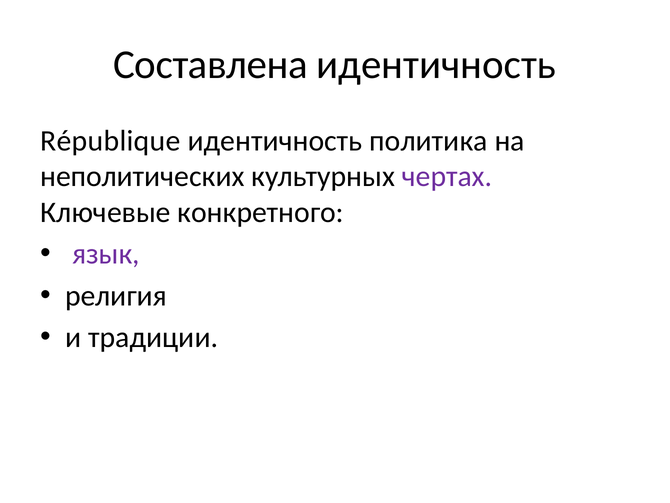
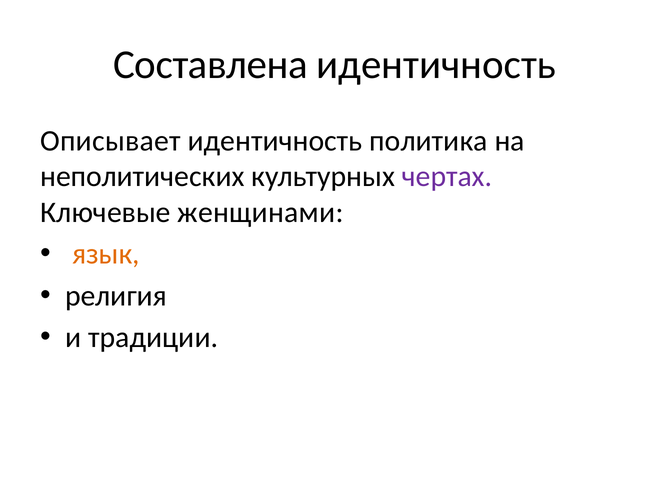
République: République -> Описывает (111, 141)
конкретного: конкретного -> женщинами (261, 212)
язык colour: purple -> orange (106, 254)
